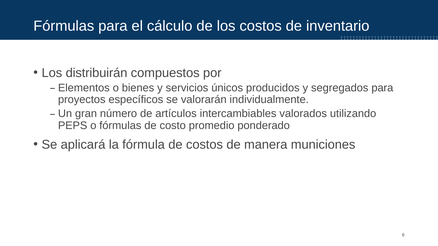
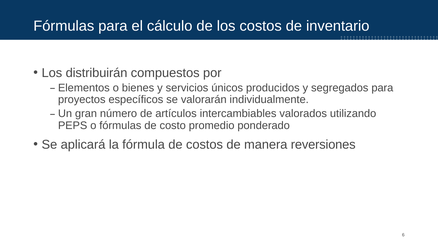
municiones: municiones -> reversiones (323, 145)
